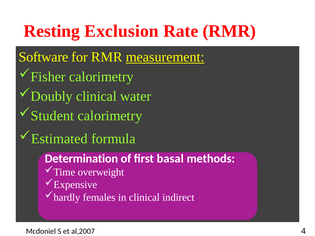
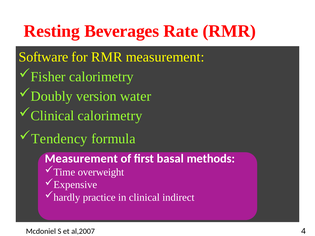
Exclusion: Exclusion -> Beverages (122, 31)
measurement underline: present -> none (165, 57)
Doubly clinical: clinical -> version (96, 96)
Student: Student -> Clinical (53, 116)
Estimated: Estimated -> Tendency (59, 139)
Determination: Determination -> Measurement (81, 159)
females: females -> practice (99, 198)
